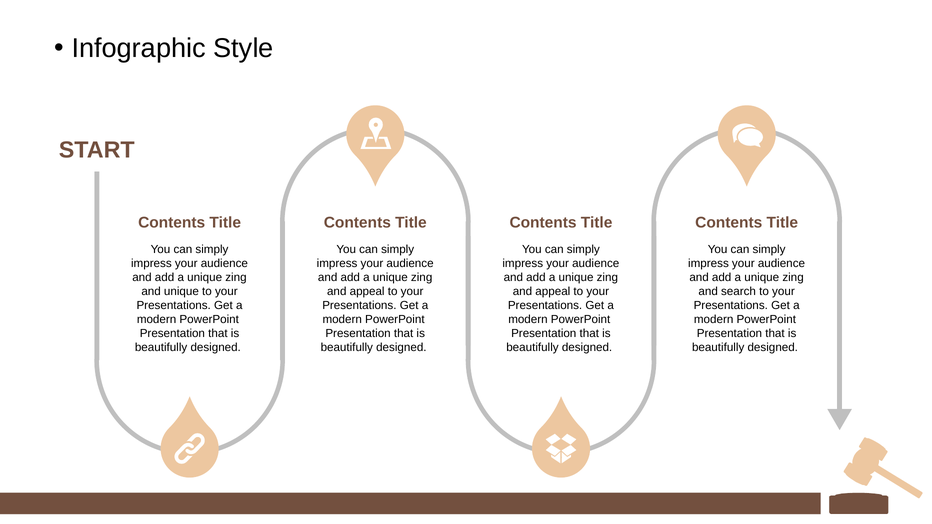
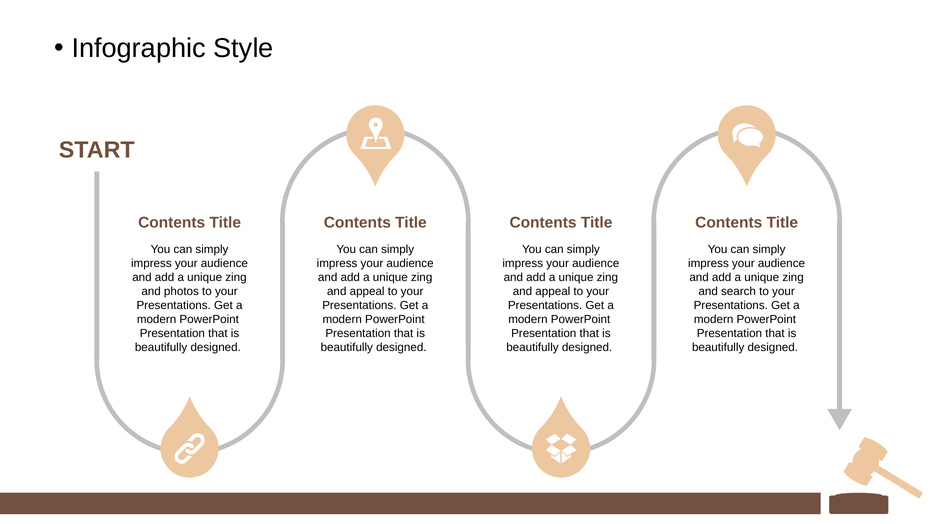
and unique: unique -> photos (181, 292)
